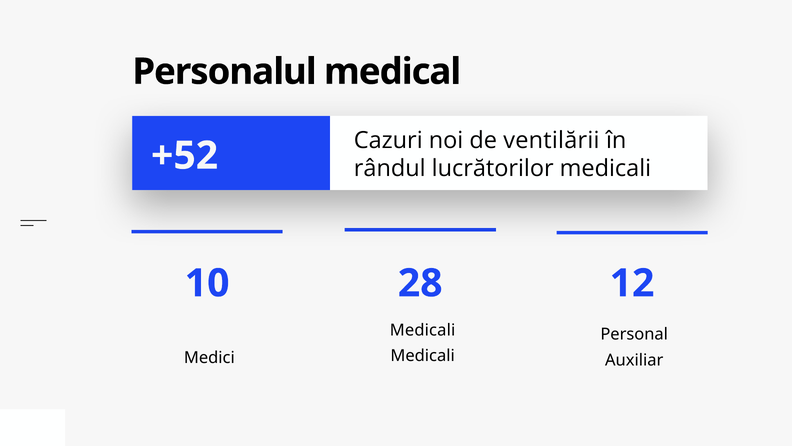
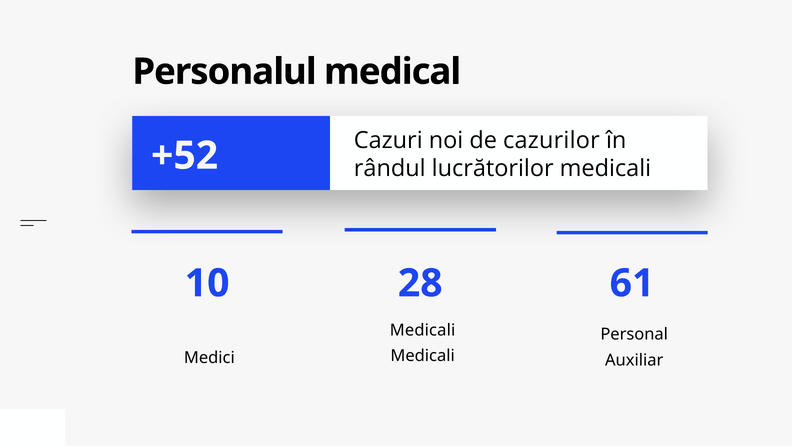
ventilării: ventilării -> cazurilor (551, 140)
12: 12 -> 61 (632, 283)
